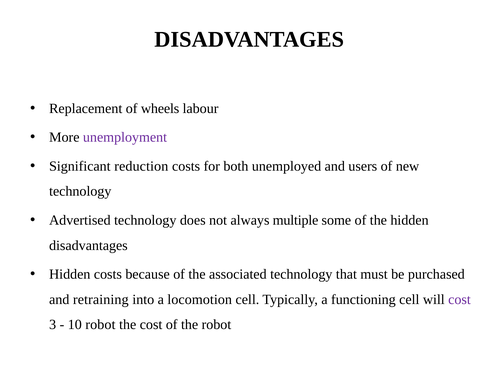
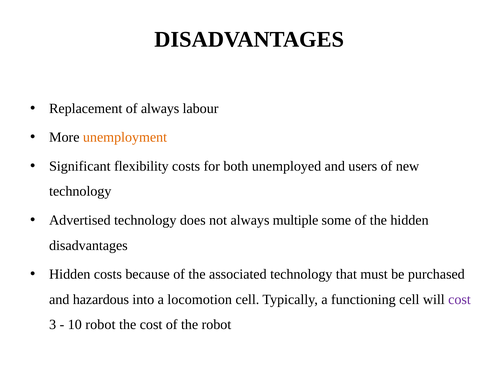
of wheels: wheels -> always (160, 108)
unemployment colour: purple -> orange (125, 137)
reduction: reduction -> flexibility (141, 166)
retraining: retraining -> hazardous (101, 299)
